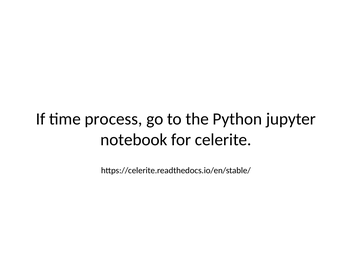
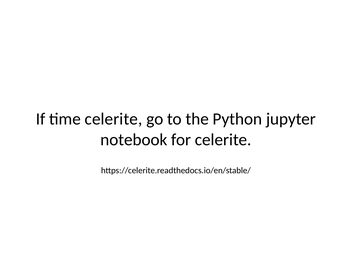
time process: process -> celerite (113, 119)
